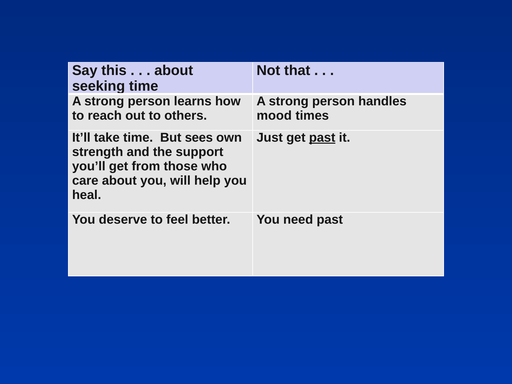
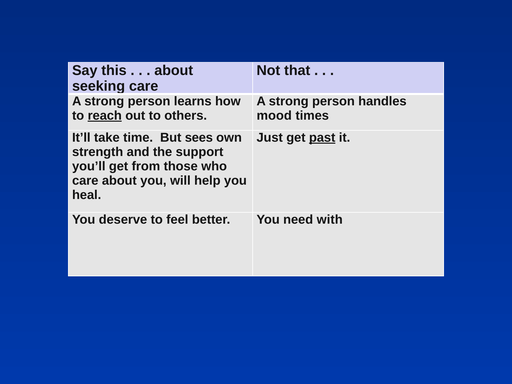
seeking time: time -> care (144, 86)
reach underline: none -> present (105, 116)
need past: past -> with (330, 220)
